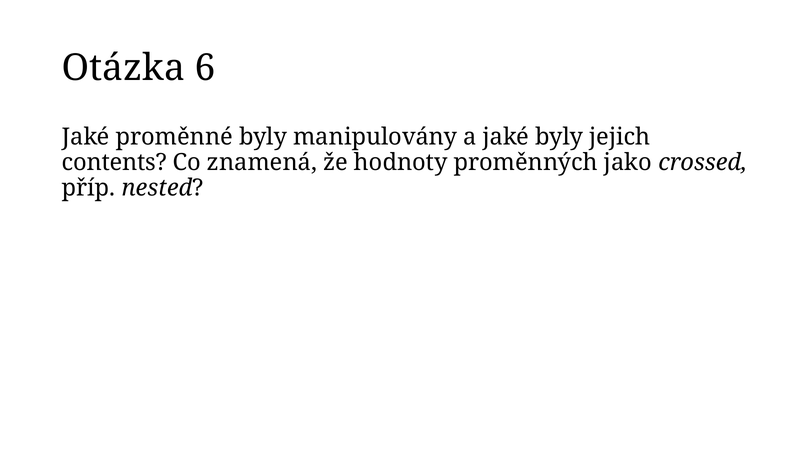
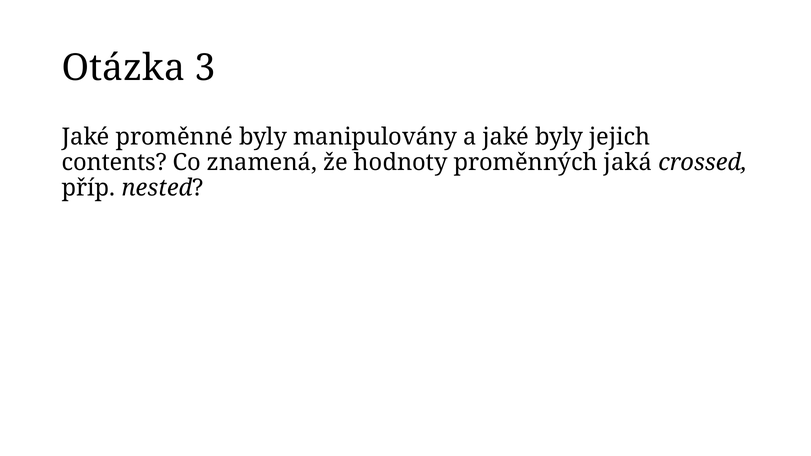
6: 6 -> 3 (205, 68)
jako: jako -> jaká (628, 163)
